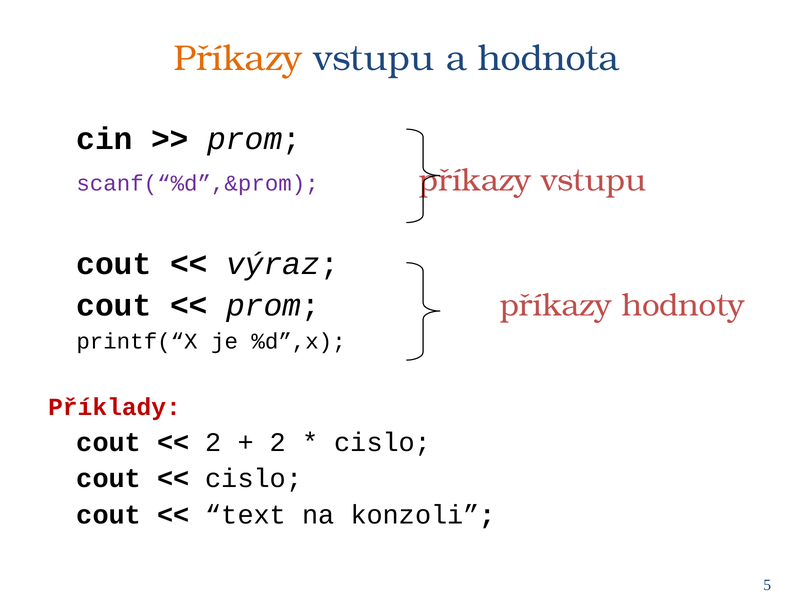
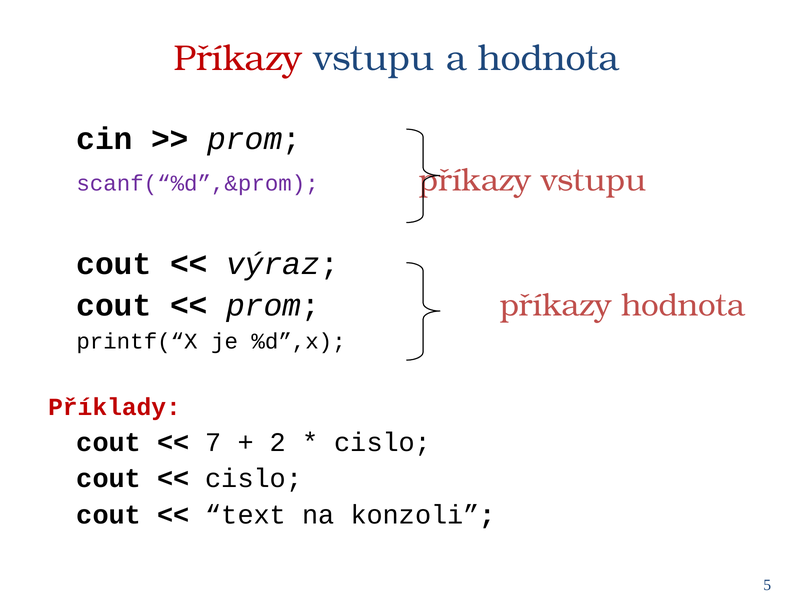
Příkazy colour: orange -> red (238, 58)
příkazy hodnoty: hodnoty -> hodnota (683, 306)
2: 2 -> 7 (213, 443)
